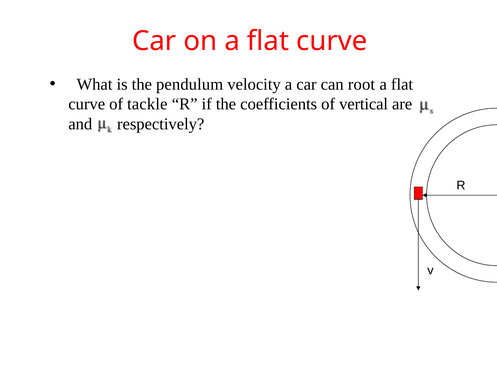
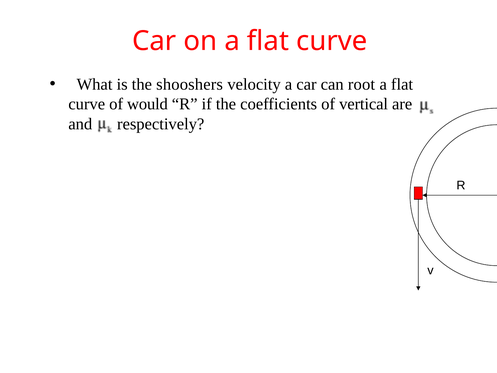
pendulum: pendulum -> shooshers (190, 84)
tackle: tackle -> would (147, 104)
